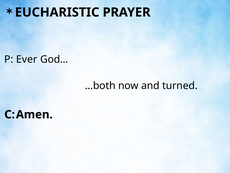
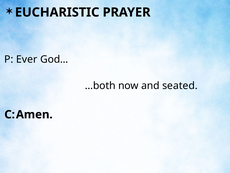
turned: turned -> seated (180, 85)
